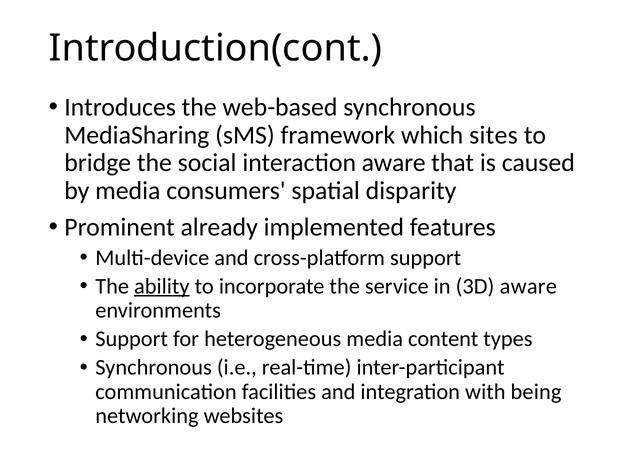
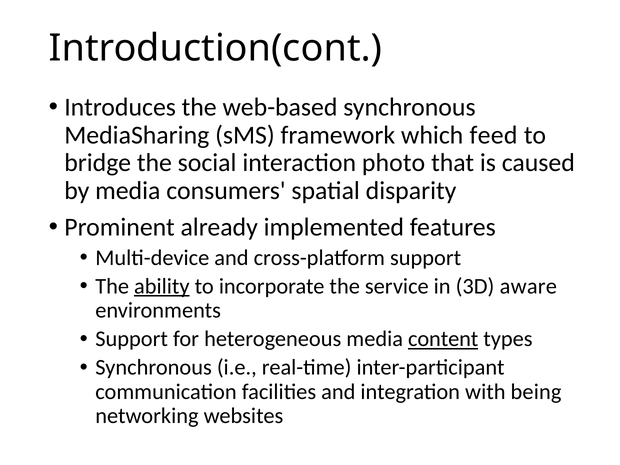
sites: sites -> feed (494, 135)
interaction aware: aware -> photo (394, 163)
content underline: none -> present (443, 339)
